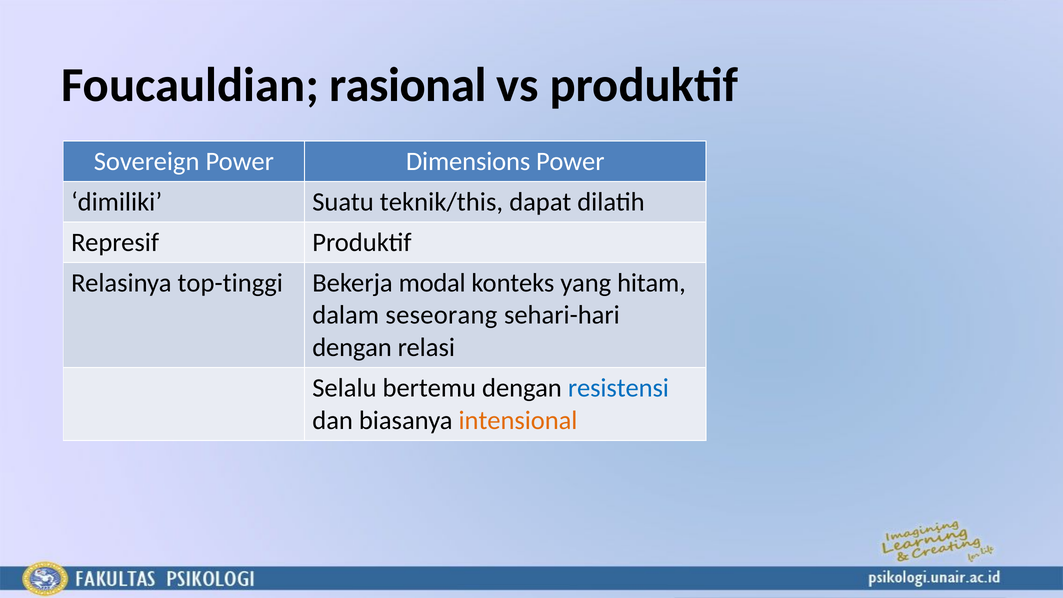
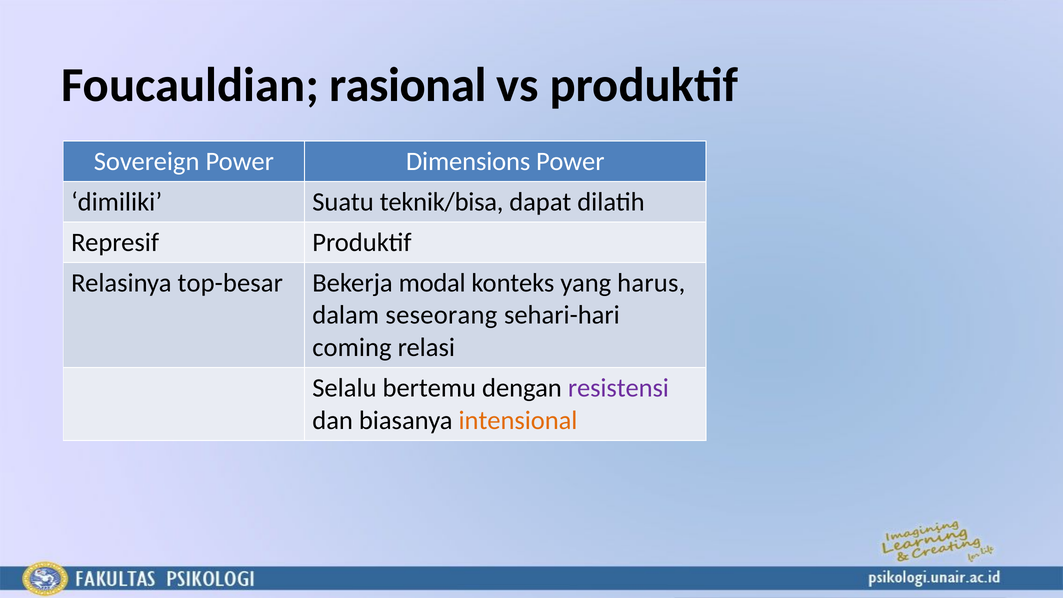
teknik/this: teknik/this -> teknik/bisa (442, 202)
top-tinggi: top-tinggi -> top-besar (230, 283)
hitam: hitam -> harus (651, 283)
dengan: dengan -> coming (352, 348)
resistensi colour: blue -> purple (618, 388)
